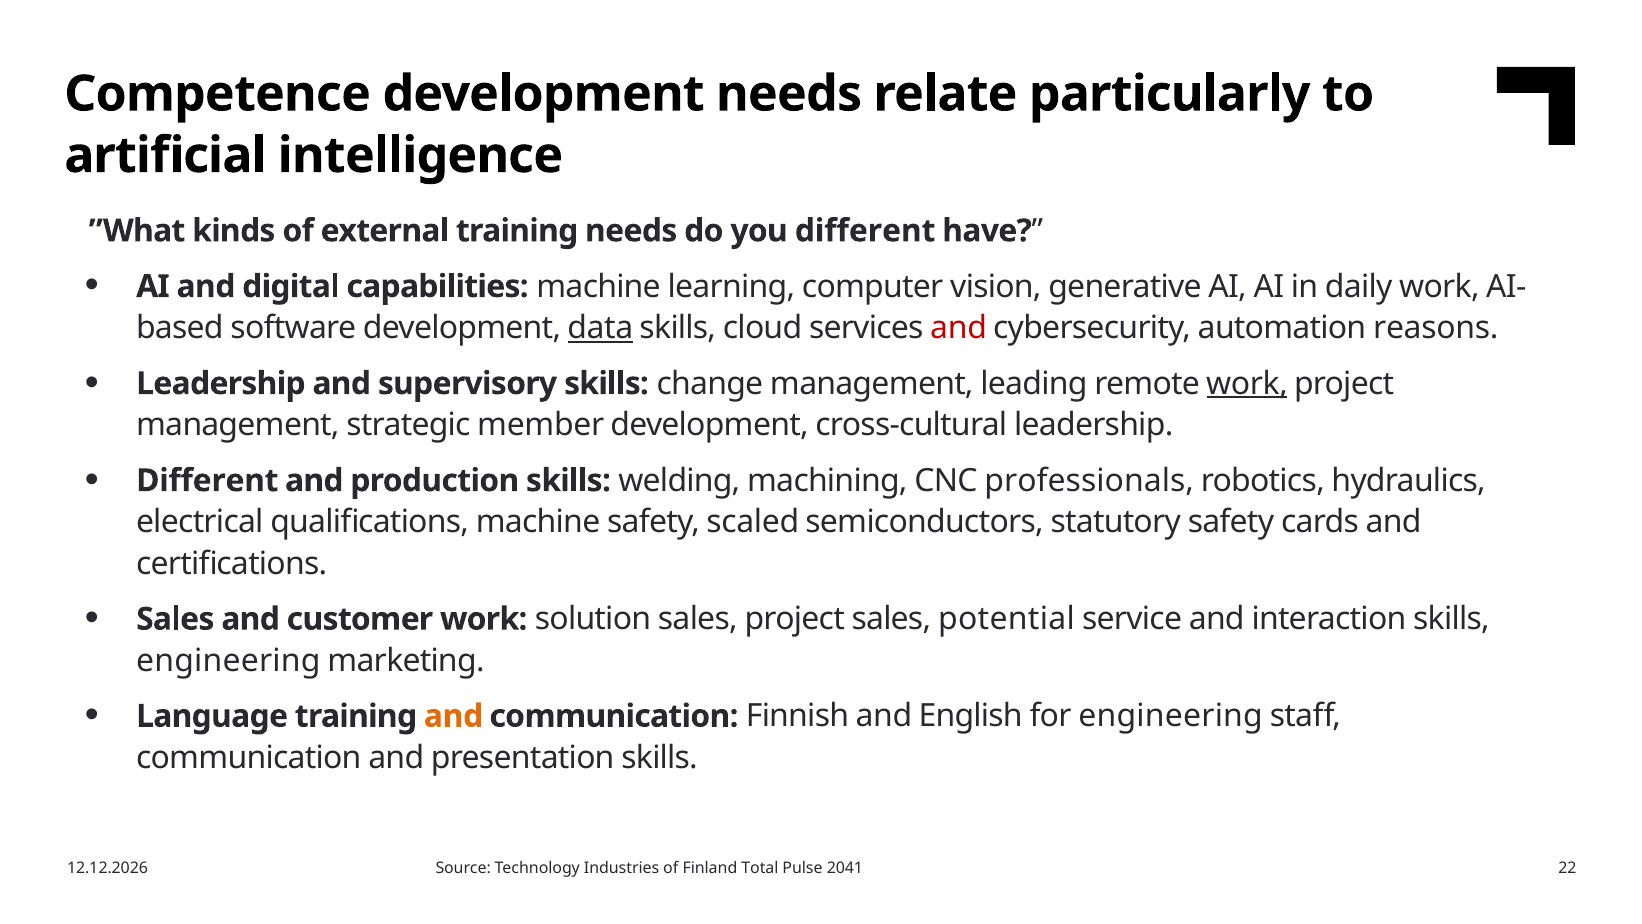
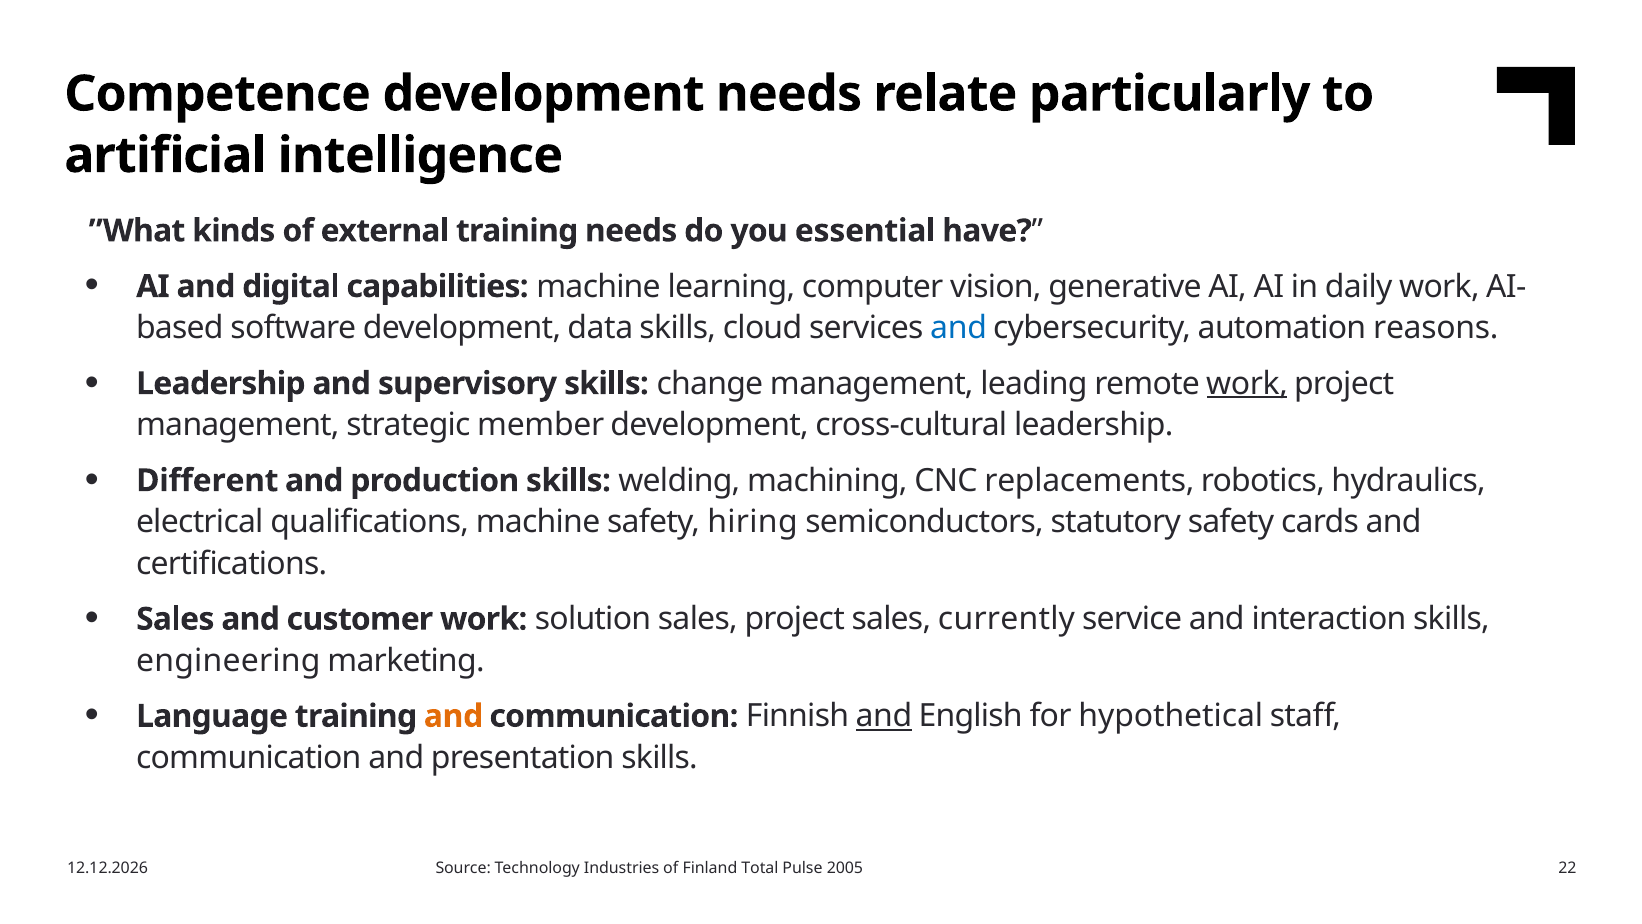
you different: different -> essential (865, 231)
data underline: present -> none (600, 328)
and colour: red -> blue (959, 328)
professionals: professionals -> replacements (1089, 481)
scaled: scaled -> hiring (752, 522)
potential: potential -> currently (1006, 619)
and underline: none -> present (884, 716)
for engineering: engineering -> hypothetical (1171, 716)
2041: 2041 -> 2005 (845, 868)
